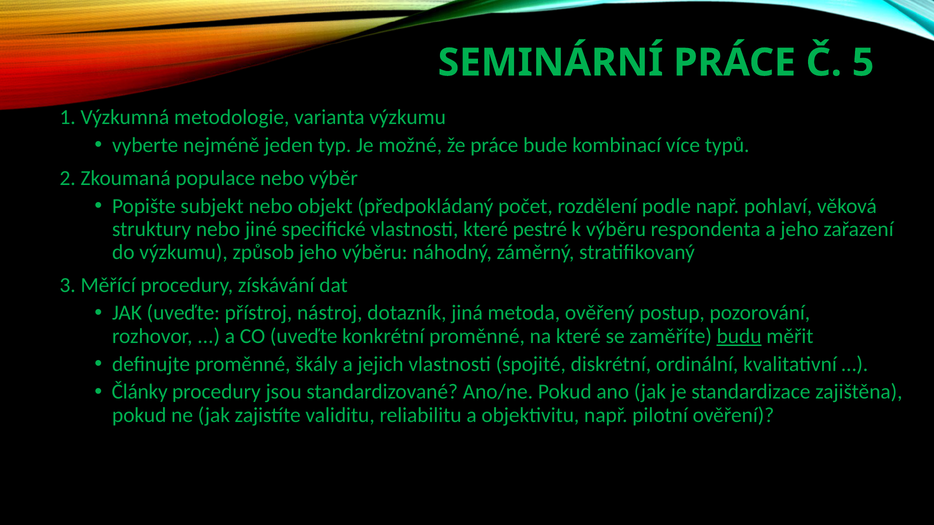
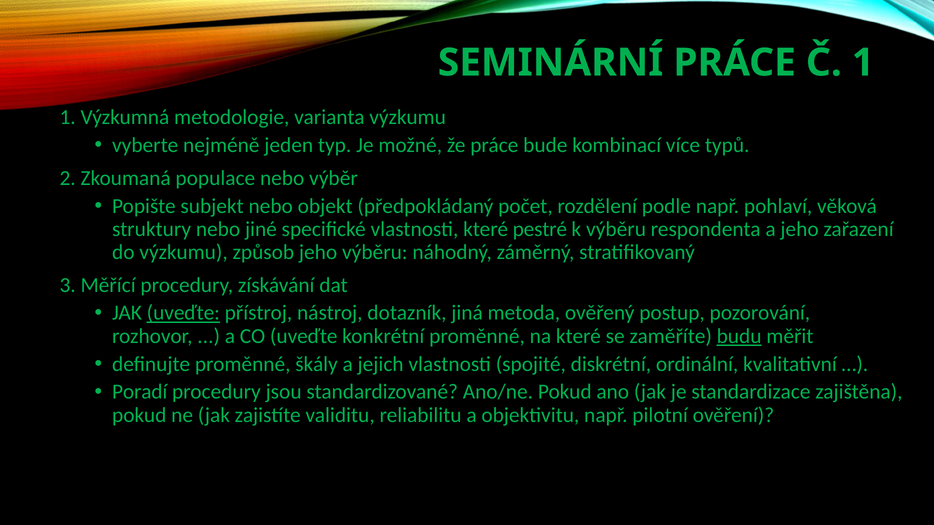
Č 5: 5 -> 1 (863, 63)
uveďte underline: none -> present (183, 313)
Články: Články -> Poradí (140, 392)
